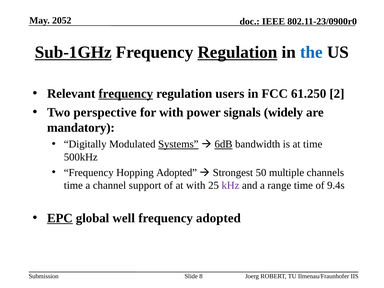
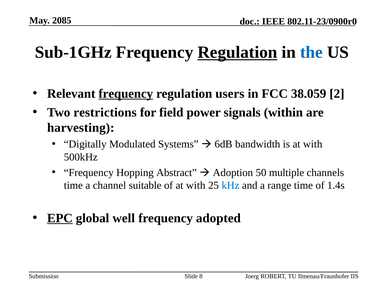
2052: 2052 -> 2085 (62, 20)
Sub-1GHz underline: present -> none (73, 52)
61.250: 61.250 -> 38.059 (309, 94)
perspective: perspective -> restrictions (105, 112)
for with: with -> field (171, 112)
widely: widely -> within (283, 112)
mandatory: mandatory -> harvesting (81, 128)
Systems underline: present -> none (178, 144)
6dB underline: present -> none (224, 144)
is at time: time -> with (313, 144)
Hopping Adopted: Adopted -> Abstract (177, 172)
Strongest: Strongest -> Adoption (233, 172)
support: support -> suitable (145, 185)
kHz colour: purple -> blue (230, 185)
9.4s: 9.4s -> 1.4s (336, 185)
